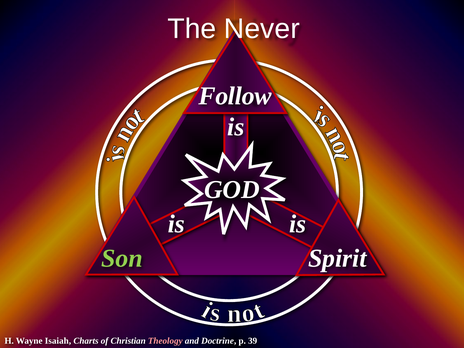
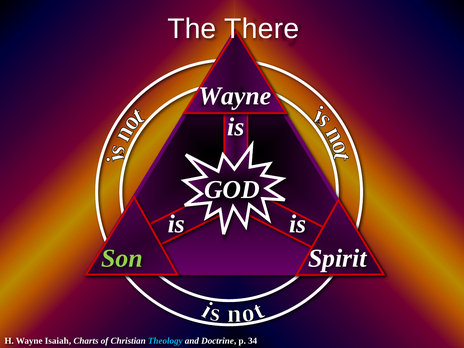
Never: Never -> There (262, 29)
Follow: Follow -> Wayne (235, 96)
Theology colour: pink -> light blue (165, 341)
39: 39 -> 34 (253, 341)
